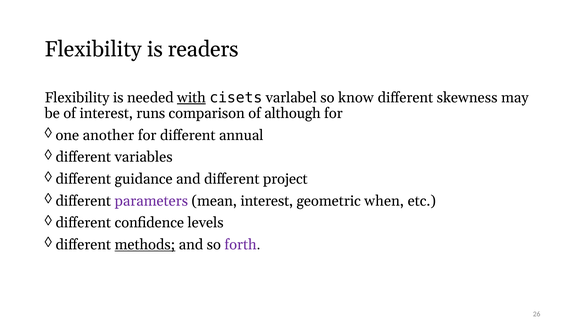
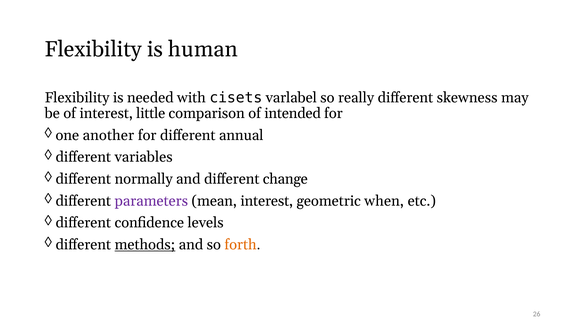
readers: readers -> human (203, 49)
with underline: present -> none (191, 98)
know: know -> really (356, 98)
runs: runs -> little (151, 113)
although: although -> intended (293, 113)
guidance: guidance -> normally (144, 179)
project: project -> change (285, 179)
forth colour: purple -> orange (241, 245)
